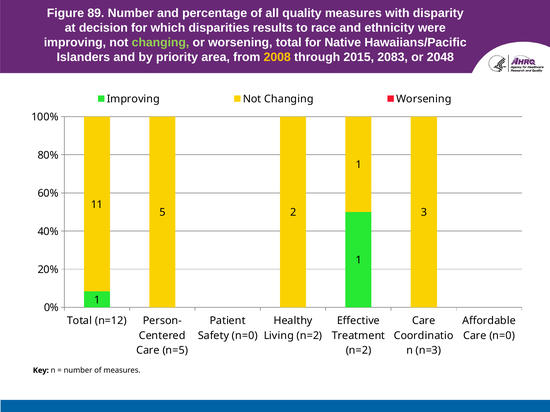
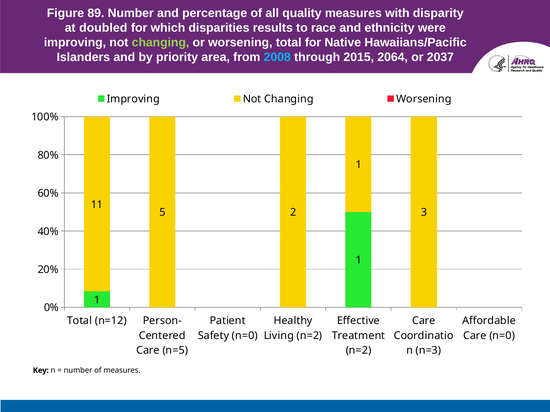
decision: decision -> doubled (103, 28)
2008 colour: yellow -> light blue (277, 57)
2083: 2083 -> 2064 (393, 57)
2048: 2048 -> 2037 (440, 57)
